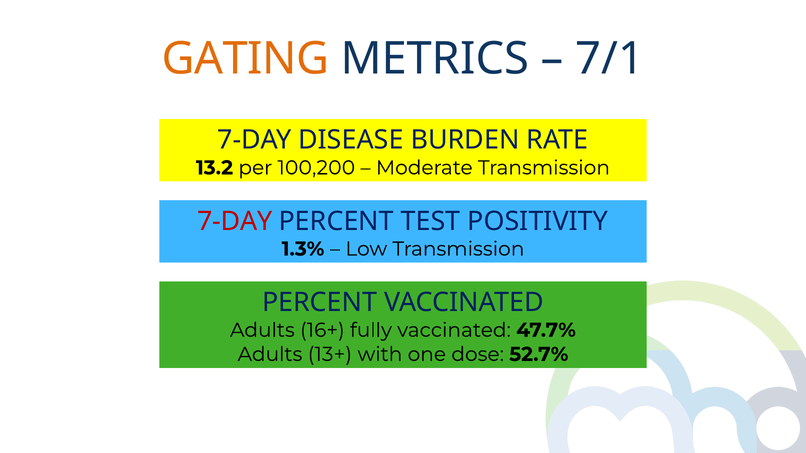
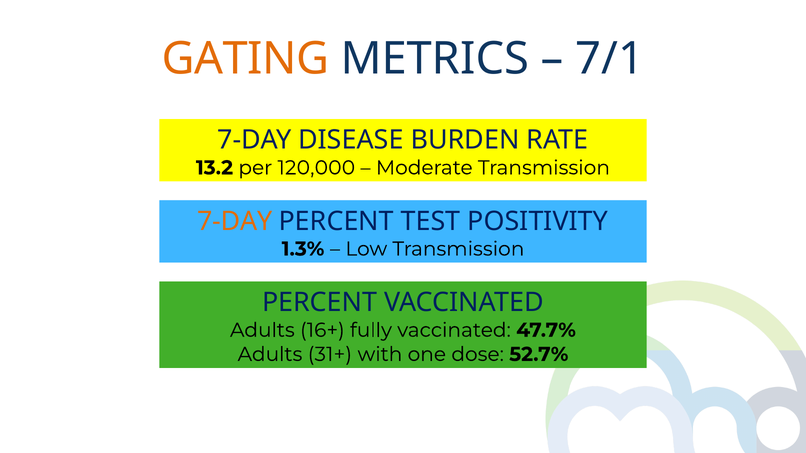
100,200: 100,200 -> 120,000 (316, 168)
7-DAY colour: red -> orange (235, 221)
13+: 13+ -> 31+ (330, 355)
